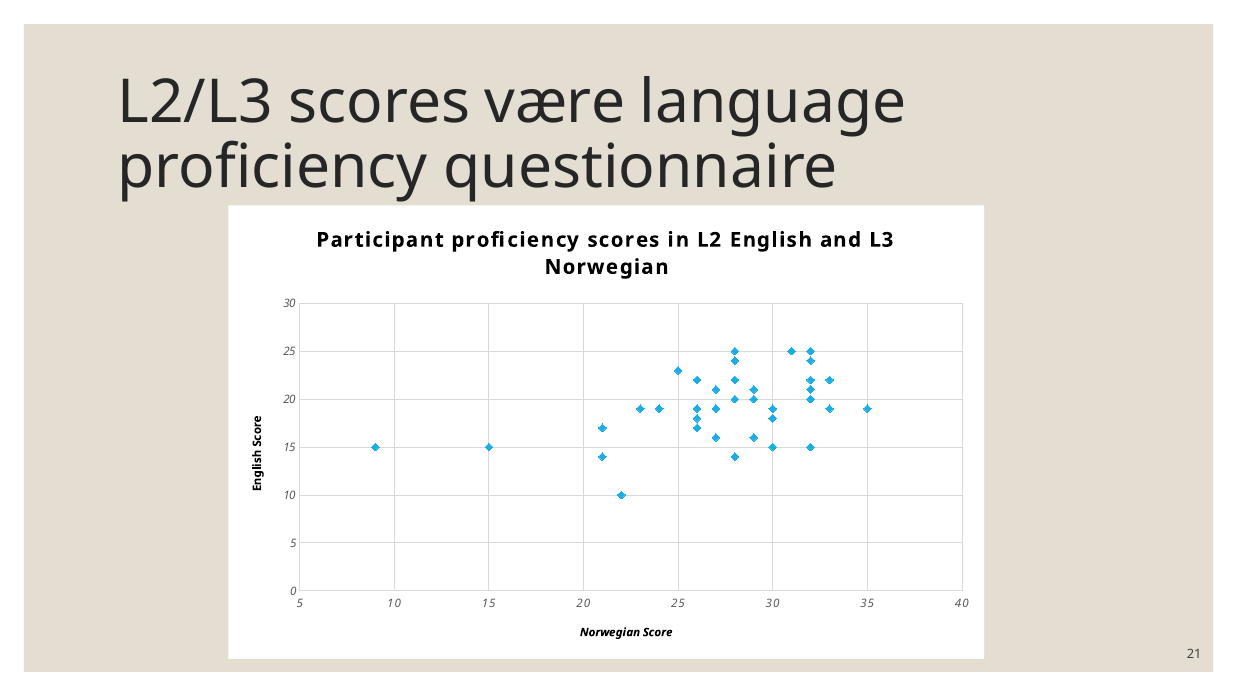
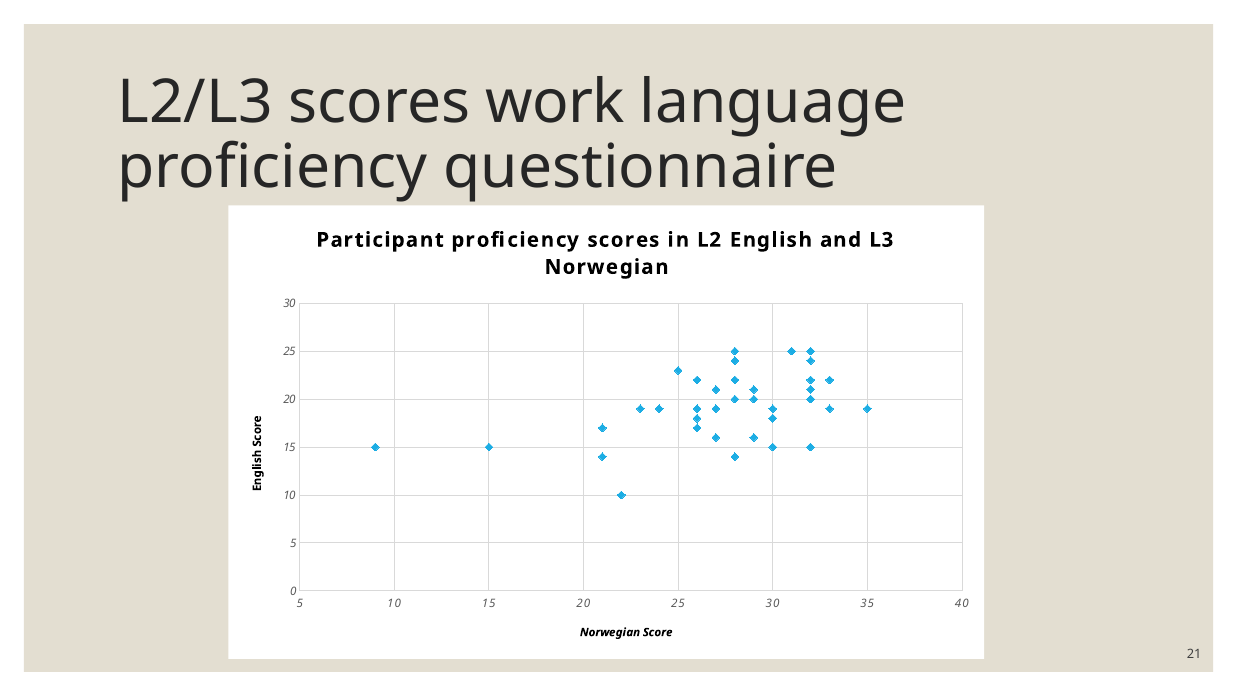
være: være -> work (555, 102)
